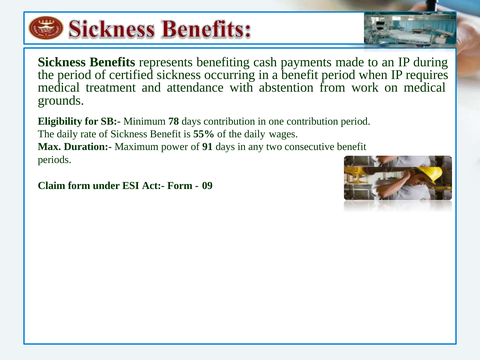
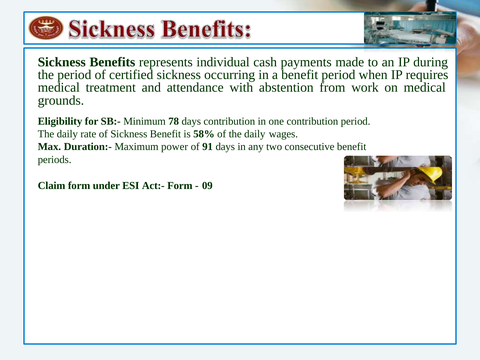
benefiting: benefiting -> individual (223, 62)
55%: 55% -> 58% (204, 134)
